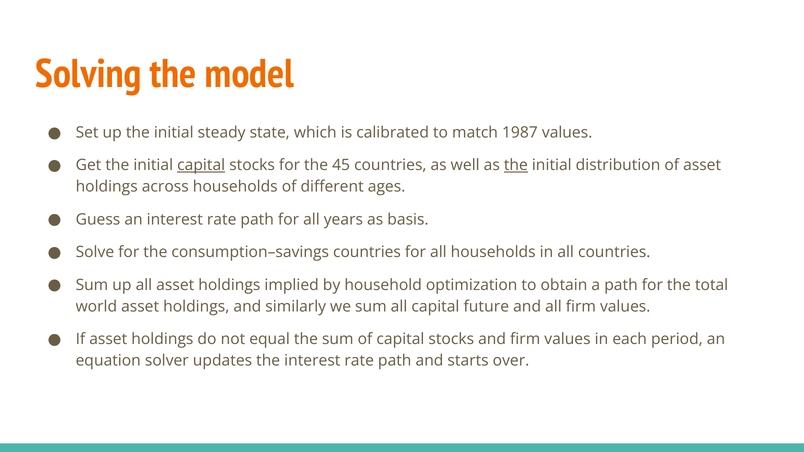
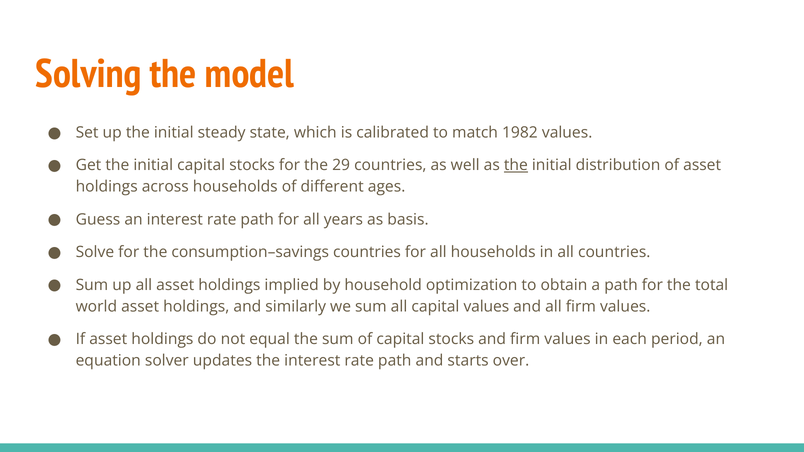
1987: 1987 -> 1982 (520, 133)
capital underline: present -> none (201, 165)
45: 45 -> 29 (341, 165)
capital future: future -> values (486, 307)
